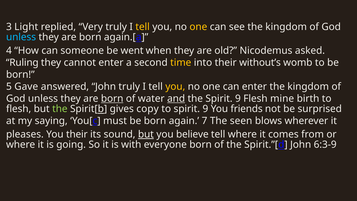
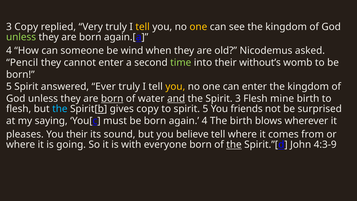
3 Light: Light -> Copy (26, 27)
unless colour: light blue -> light green (21, 37)
went: went -> wind (132, 51)
Ruling: Ruling -> Pencil (22, 63)
time colour: yellow -> light green (181, 63)
5 Gave: Gave -> Spirit (26, 86)
answered John: John -> Ever (104, 86)
the Spirit 9: 9 -> 3 (238, 98)
the colour: light green -> light blue (60, 109)
to spirit 9: 9 -> 5 (205, 109)
again 7: 7 -> 4 (205, 121)
The seen: seen -> birth (241, 121)
but underline: present -> none (146, 134)
the underline: none -> present (234, 145)
6:3-9: 6:3-9 -> 4:3-9 (325, 145)
